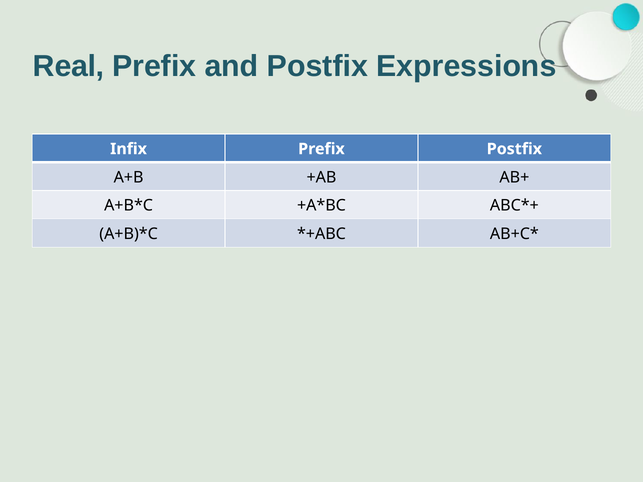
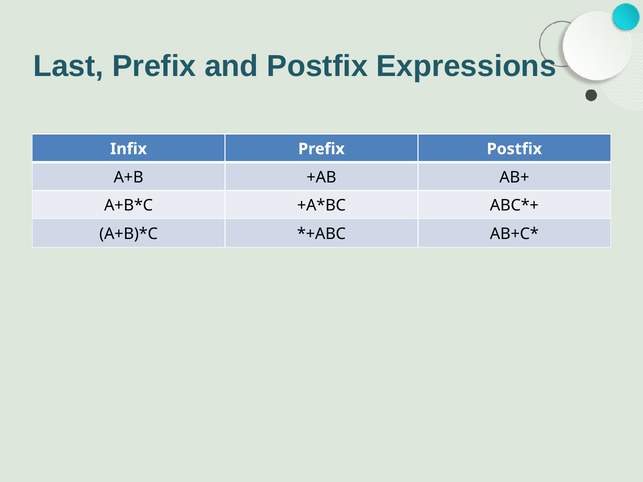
Real: Real -> Last (68, 66)
